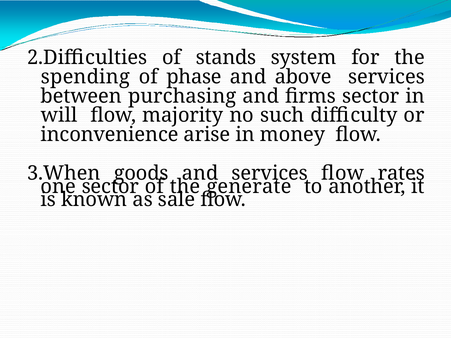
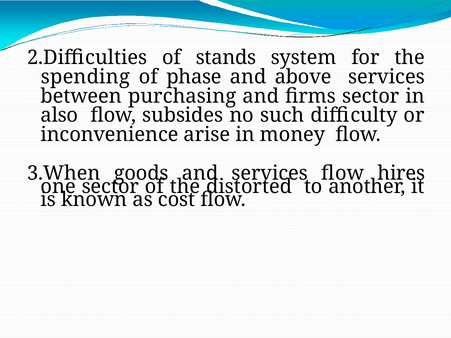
will: will -> also (59, 115)
majority: majority -> subsides (183, 115)
rates: rates -> hires (401, 173)
generate: generate -> distorted (249, 187)
sale: sale -> cost (177, 200)
